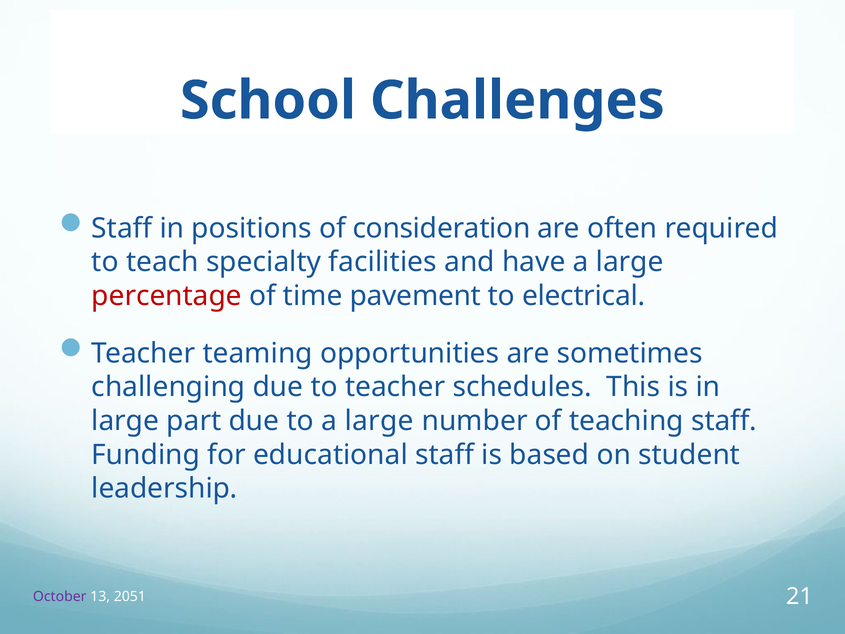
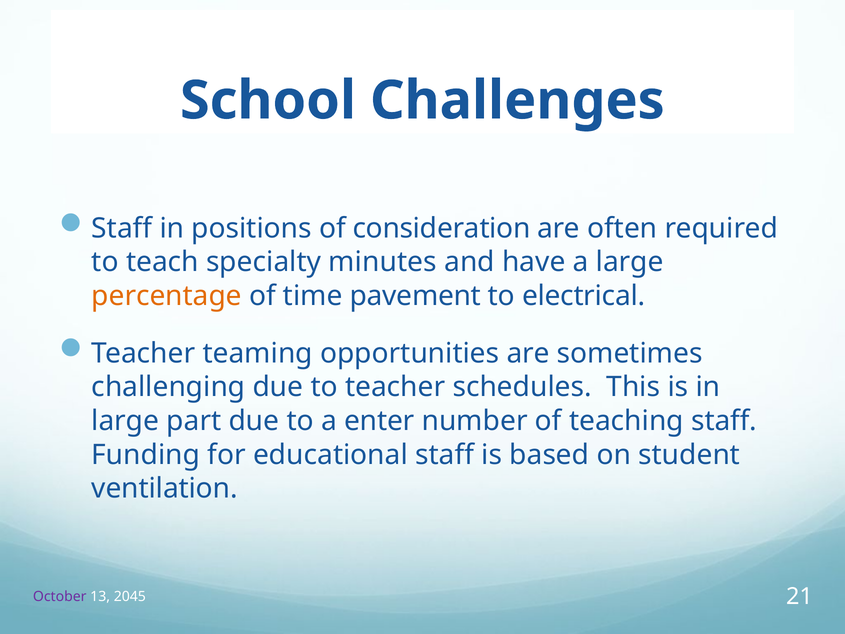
facilities: facilities -> minutes (383, 262)
percentage colour: red -> orange (167, 296)
to a large: large -> enter (379, 421)
leadership: leadership -> ventilation (165, 488)
2051: 2051 -> 2045 (130, 597)
